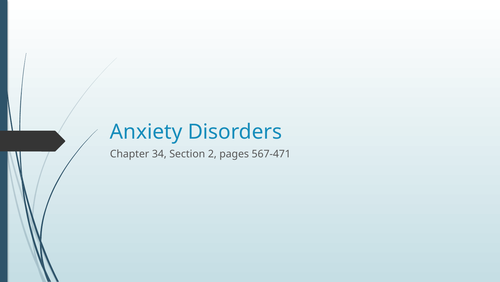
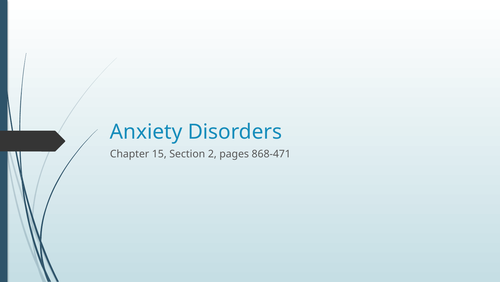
34: 34 -> 15 (159, 154)
567-471: 567-471 -> 868-471 (271, 154)
